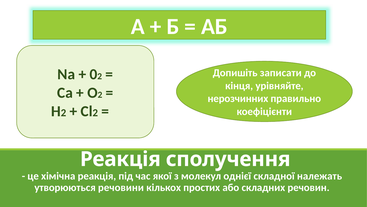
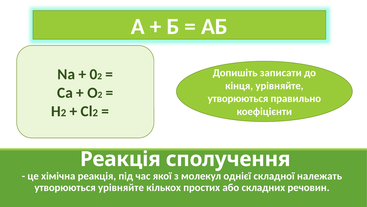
нерозчинних: нерозчинних -> утворюються (238, 98)
утворюються речовини: речовини -> урівняйте (121, 187)
